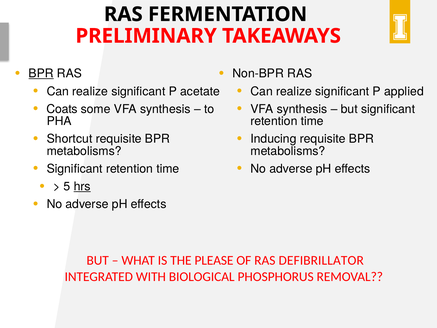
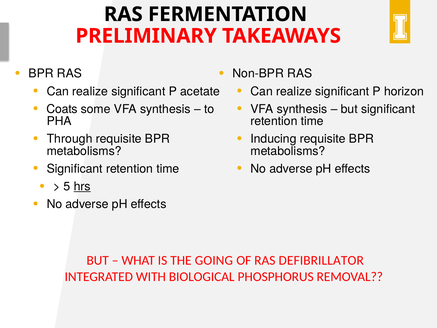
BPR underline: present -> none (41, 73)
applied: applied -> horizon (404, 91)
Shortcut: Shortcut -> Through (70, 139)
PLEASE: PLEASE -> GOING (214, 260)
